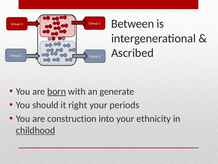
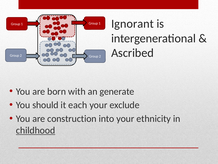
Between: Between -> Ignorant (132, 24)
born underline: present -> none (57, 91)
right: right -> each (78, 105)
periods: periods -> exclude (125, 105)
